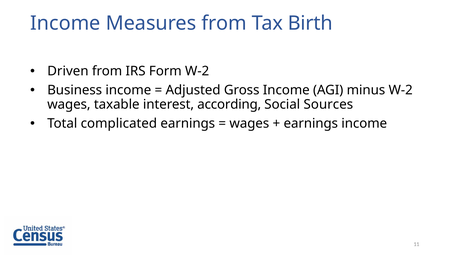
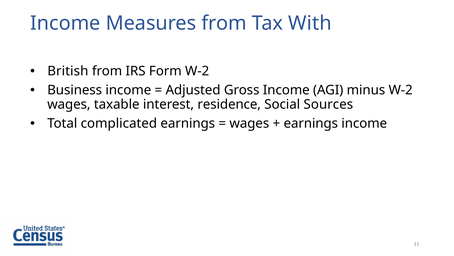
Birth: Birth -> With (310, 23)
Driven: Driven -> British (68, 71)
according: according -> residence (229, 104)
